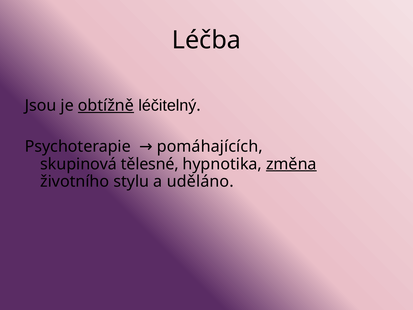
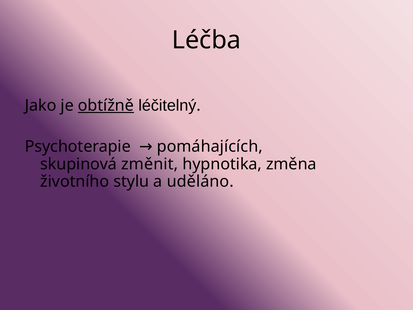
Jsou: Jsou -> Jako (41, 105)
tělesné: tělesné -> změnit (150, 164)
změna underline: present -> none (291, 164)
